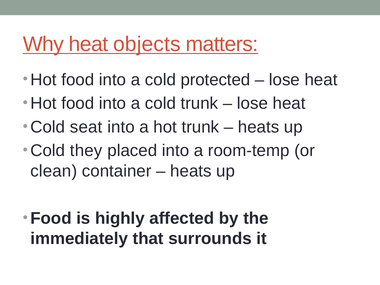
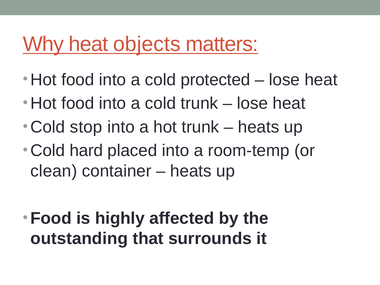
seat: seat -> stop (86, 127)
they: they -> hard (86, 151)
immediately: immediately -> outstanding (79, 239)
